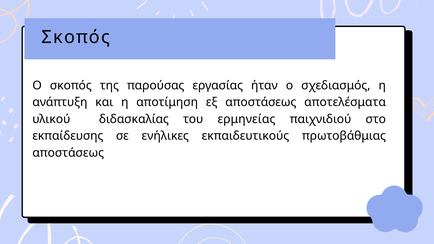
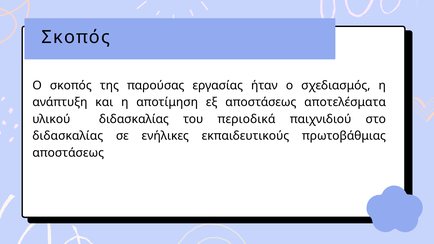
ερμηνείας: ερμηνείας -> περιοδικά (247, 119)
εκπαίδευσης: εκπαίδευσης -> διδασκαλίας (68, 136)
